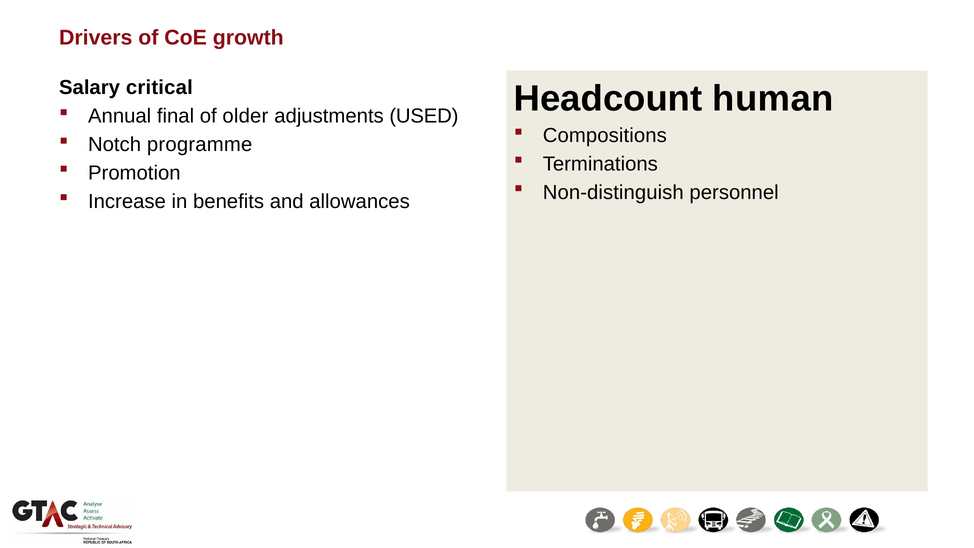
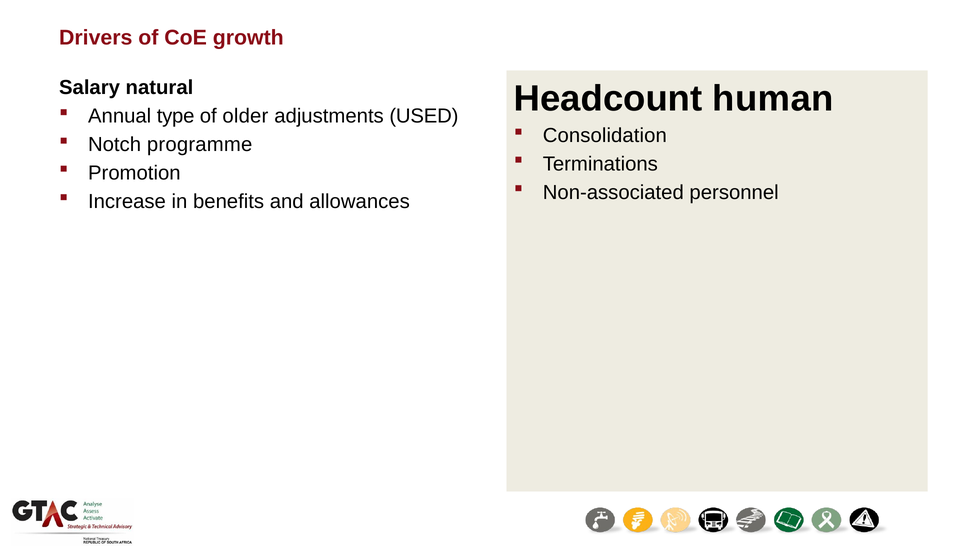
critical: critical -> natural (159, 88)
final: final -> type (176, 116)
Compositions: Compositions -> Consolidation (605, 136)
Non-distinguish: Non-distinguish -> Non-associated (613, 192)
